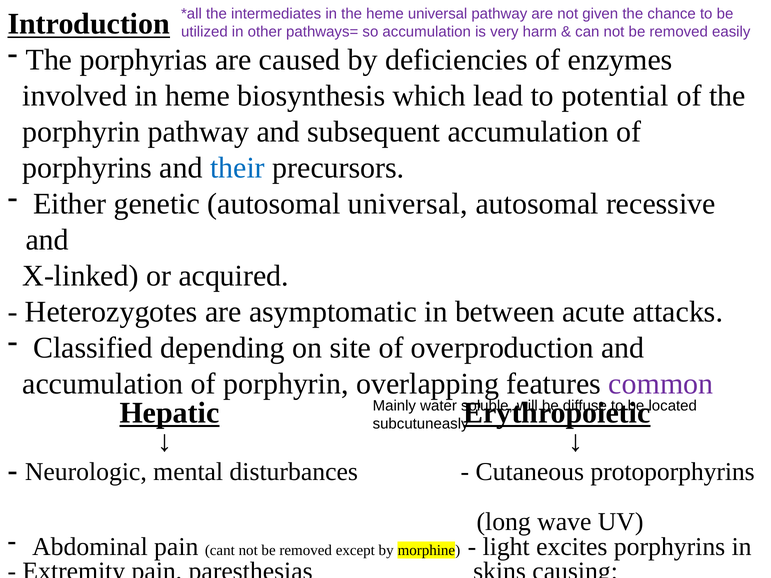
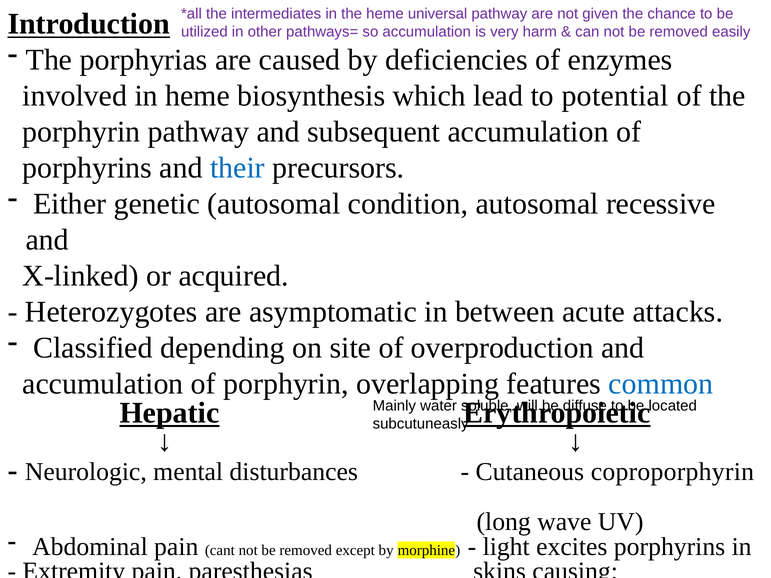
autosomal universal: universal -> condition (408, 204)
common colour: purple -> blue (661, 384)
protoporphyrins: protoporphyrins -> coproporphyrin (672, 472)
